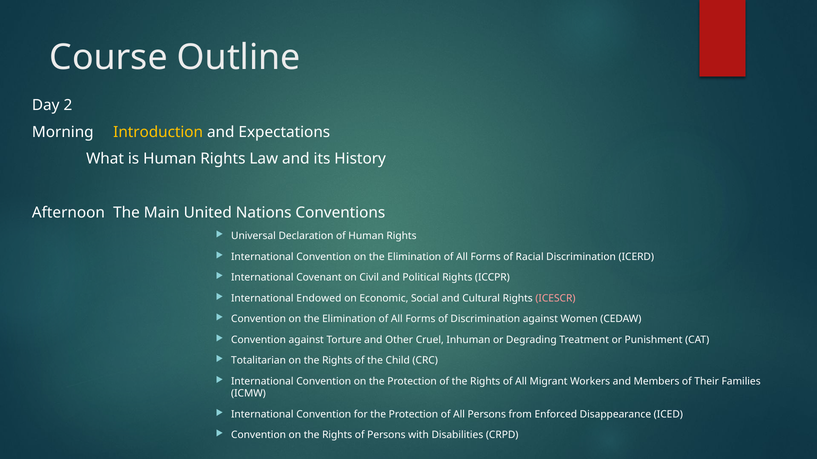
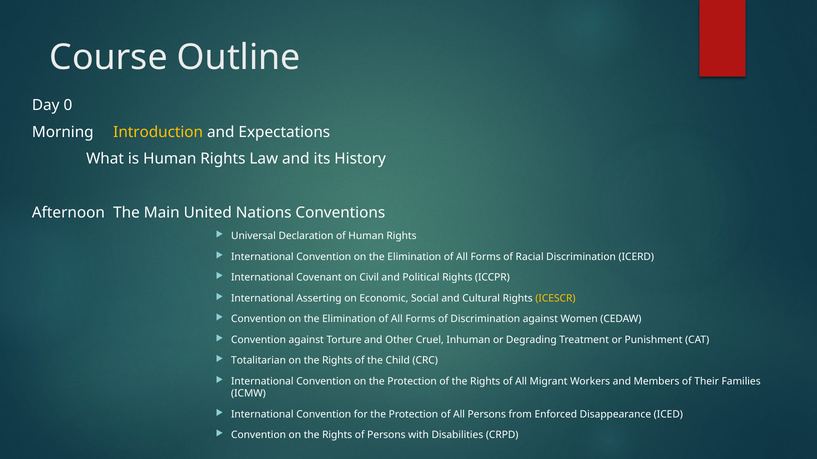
2: 2 -> 0 (68, 105)
Endowed: Endowed -> Asserting (319, 299)
ICESCR colour: pink -> yellow (555, 299)
